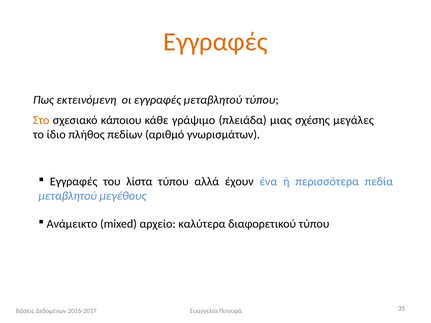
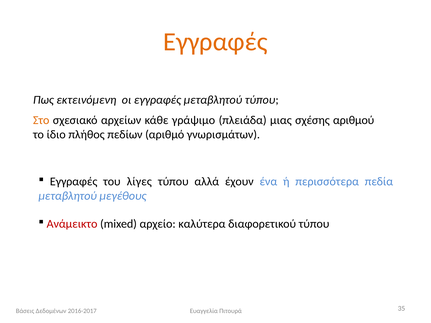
κάποιου: κάποιου -> αρχείων (121, 120)
μεγάλες: μεγάλες -> αριθμού (354, 120)
λίστα: λίστα -> λίγες (139, 182)
Ανάμεικτο colour: black -> red (72, 224)
